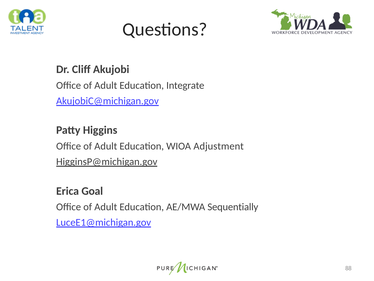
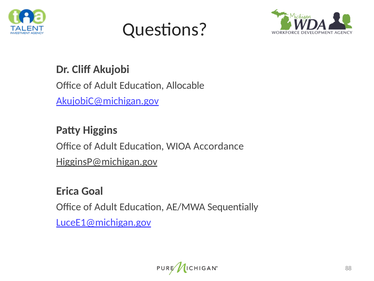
Integrate: Integrate -> Allocable (185, 85)
Adjustment: Adjustment -> Accordance (219, 146)
